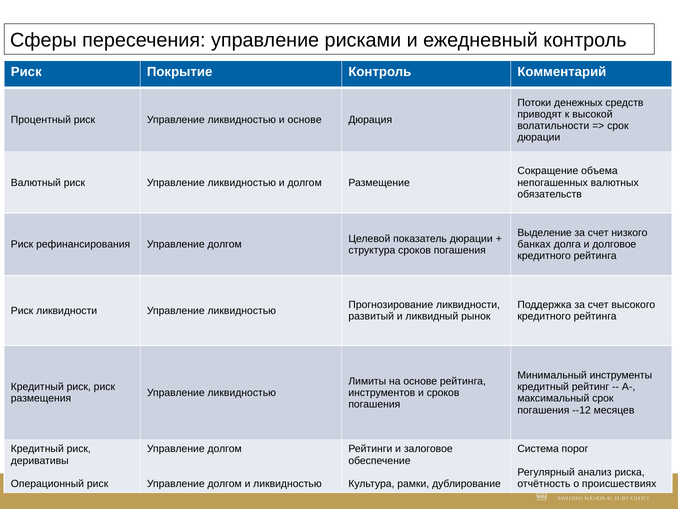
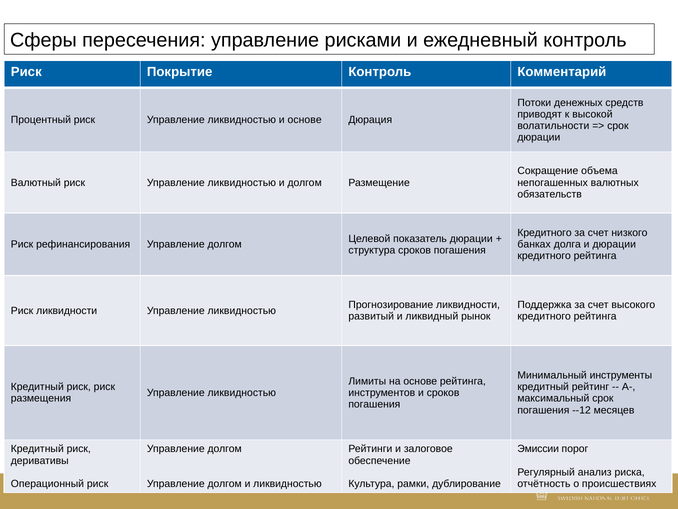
Выделение: Выделение -> Кредитного (545, 233)
и долговое: долговое -> дюрации (614, 244)
Система: Система -> Эмиссии (538, 449)
